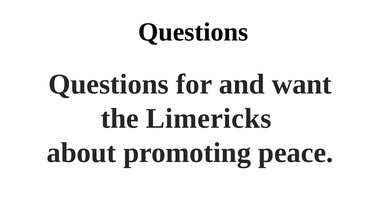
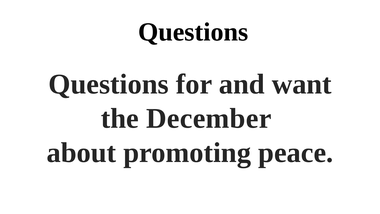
Limericks: Limericks -> December (209, 118)
